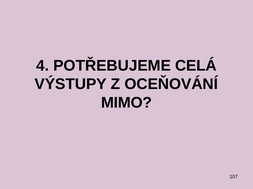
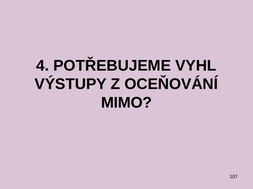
CELÁ: CELÁ -> VYHL (196, 66)
